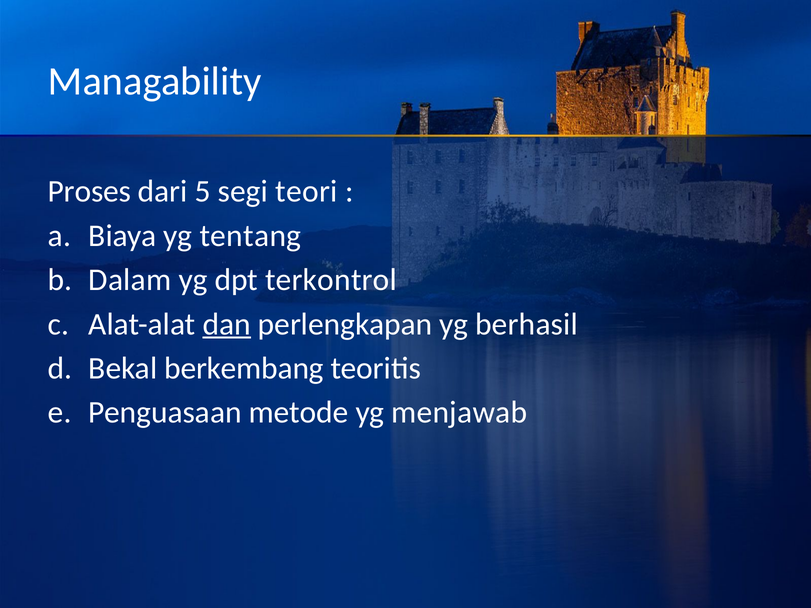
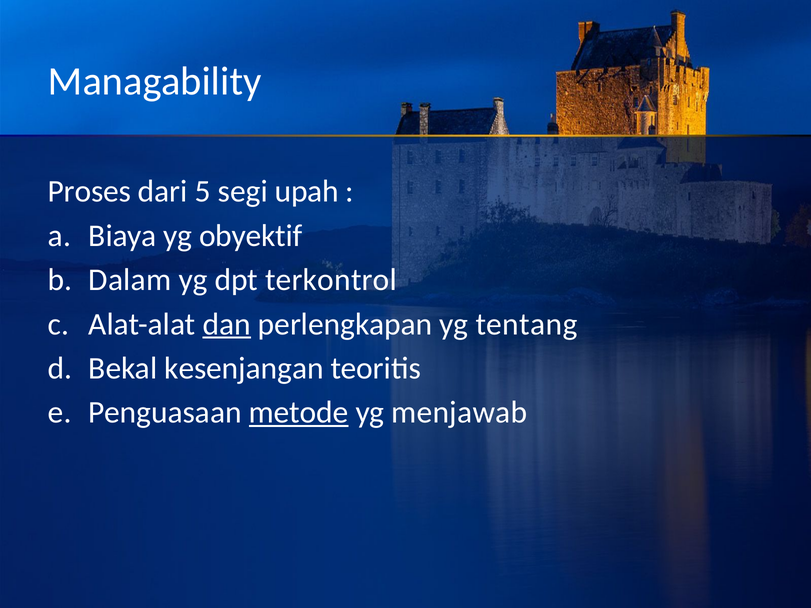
teori: teori -> upah (307, 192)
tentang: tentang -> obyektif (251, 236)
berhasil: berhasil -> tentang (526, 324)
berkembang: berkembang -> kesenjangan (244, 368)
metode underline: none -> present (299, 413)
